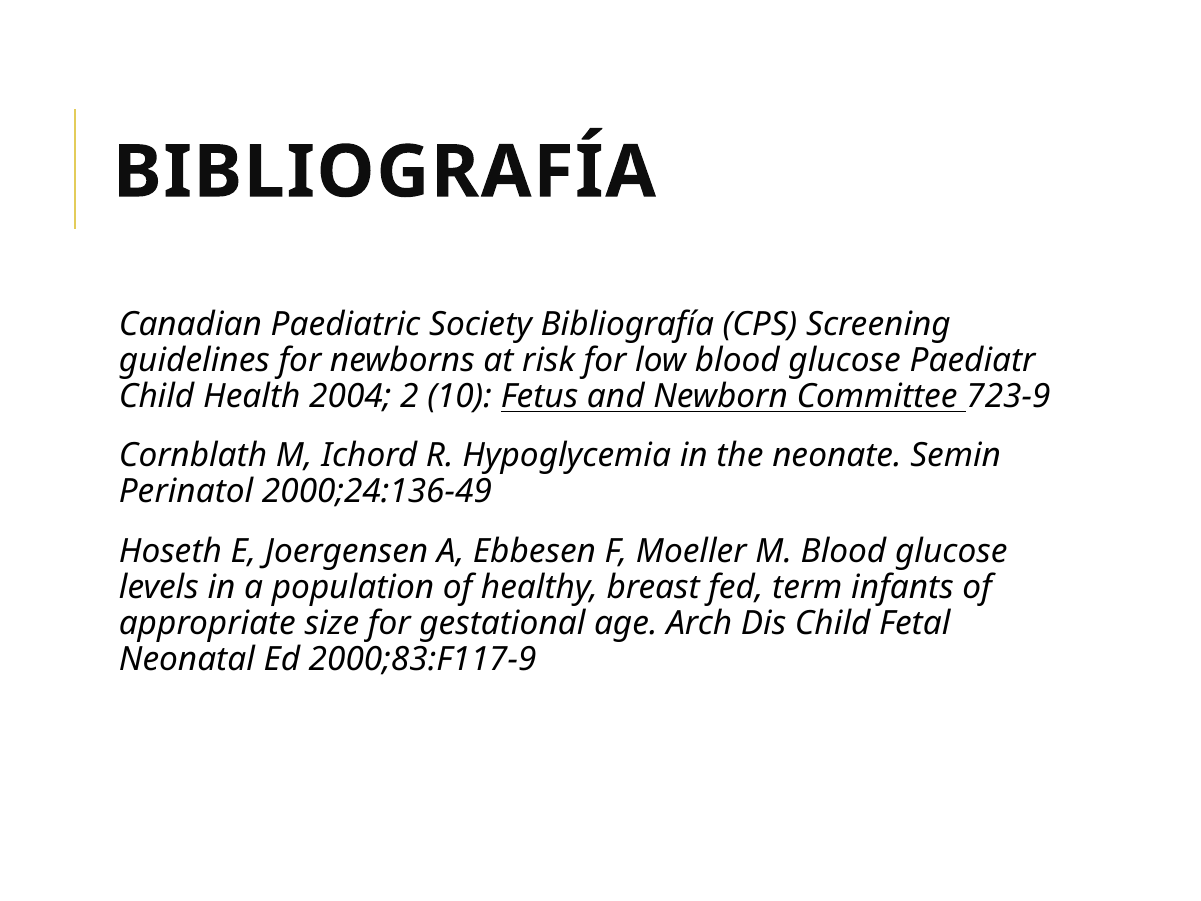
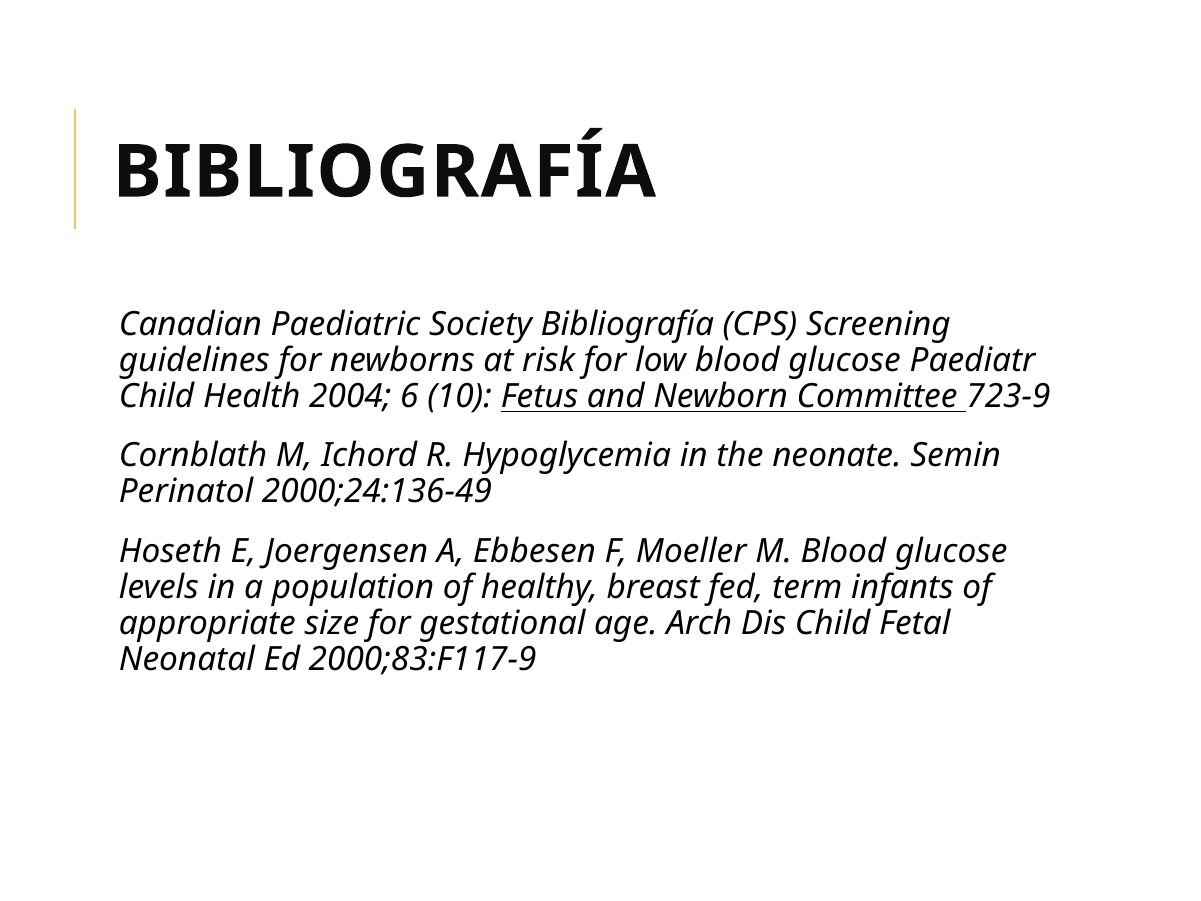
2: 2 -> 6 (409, 396)
